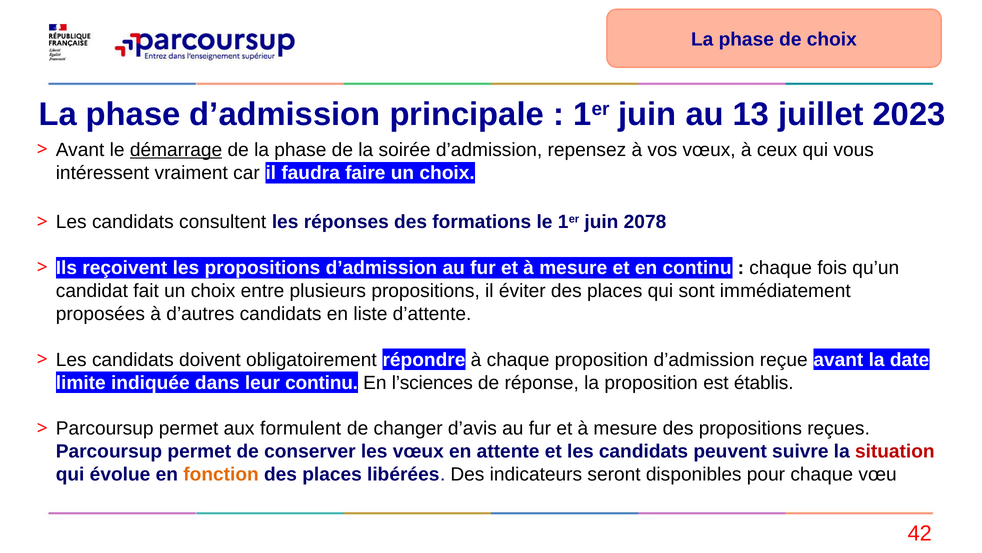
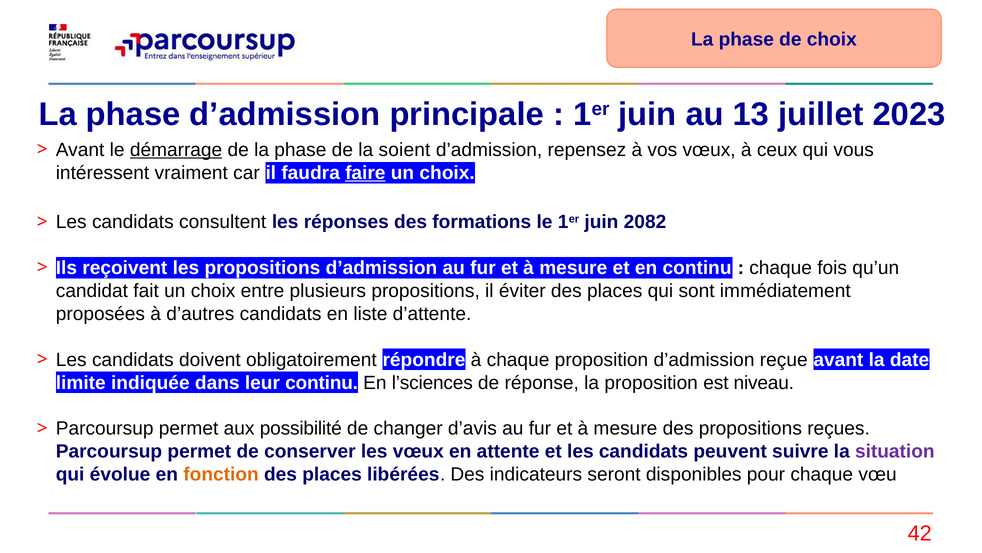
soirée: soirée -> soient (404, 150)
faire underline: none -> present (365, 173)
2078: 2078 -> 2082 (645, 222)
établis: établis -> niveau (764, 382)
formulent: formulent -> possibilité (301, 428)
situation colour: red -> purple (895, 451)
